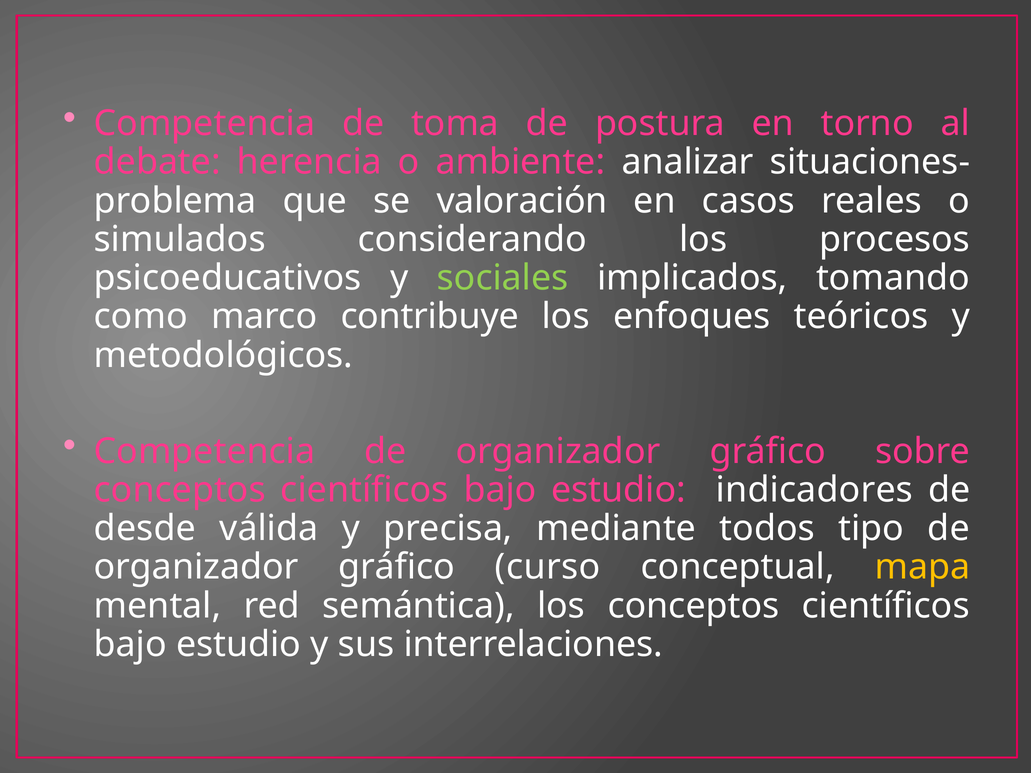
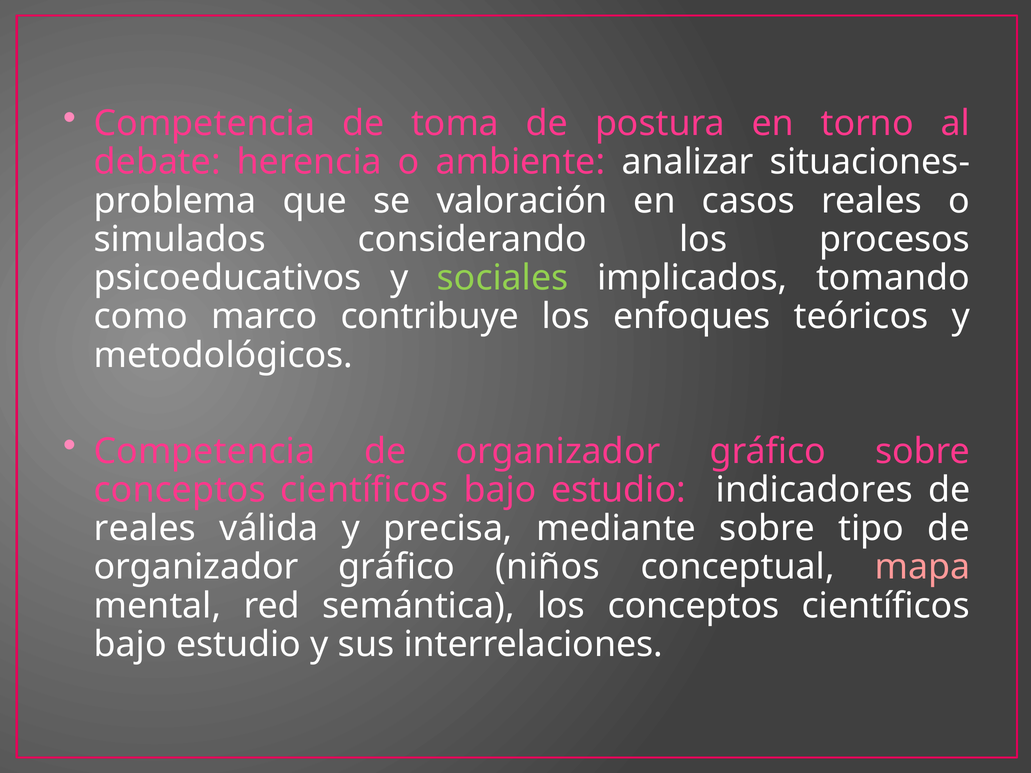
desde: desde -> reales (145, 529)
mediante todos: todos -> sobre (767, 529)
curso: curso -> niños (548, 567)
mapa colour: yellow -> pink (922, 567)
